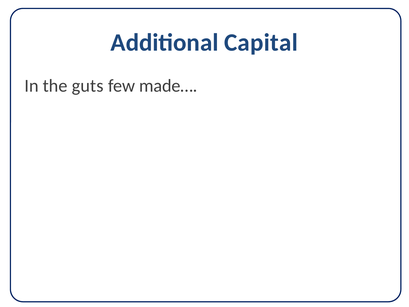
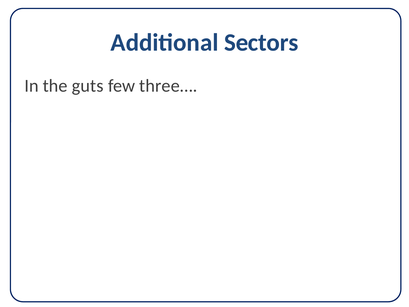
Capital: Capital -> Sectors (261, 43)
made…: made… -> three… (168, 86)
